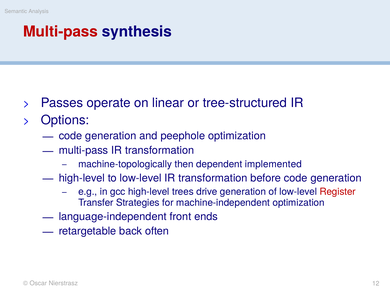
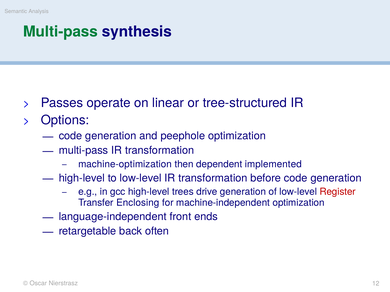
Multi-pass colour: red -> green (60, 32)
machine-topologically: machine-topologically -> machine-optimization (125, 164)
Strategies: Strategies -> Enclosing (138, 203)
